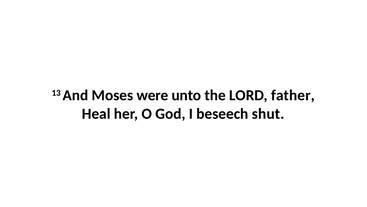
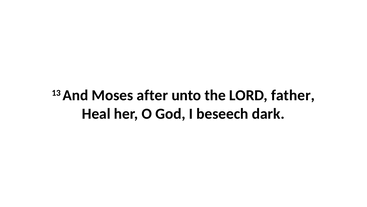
were: were -> after (152, 95)
shut: shut -> dark (268, 113)
